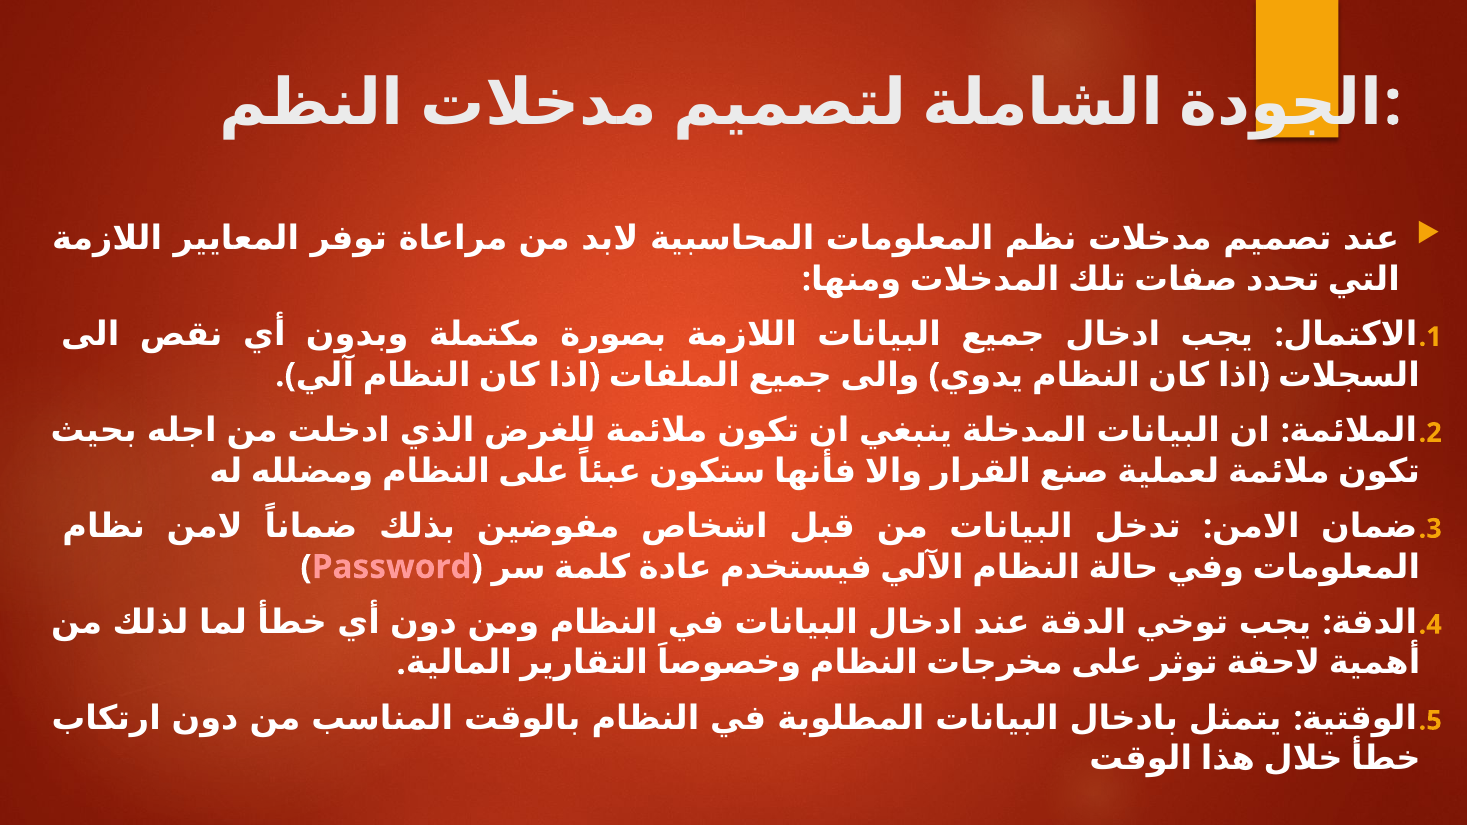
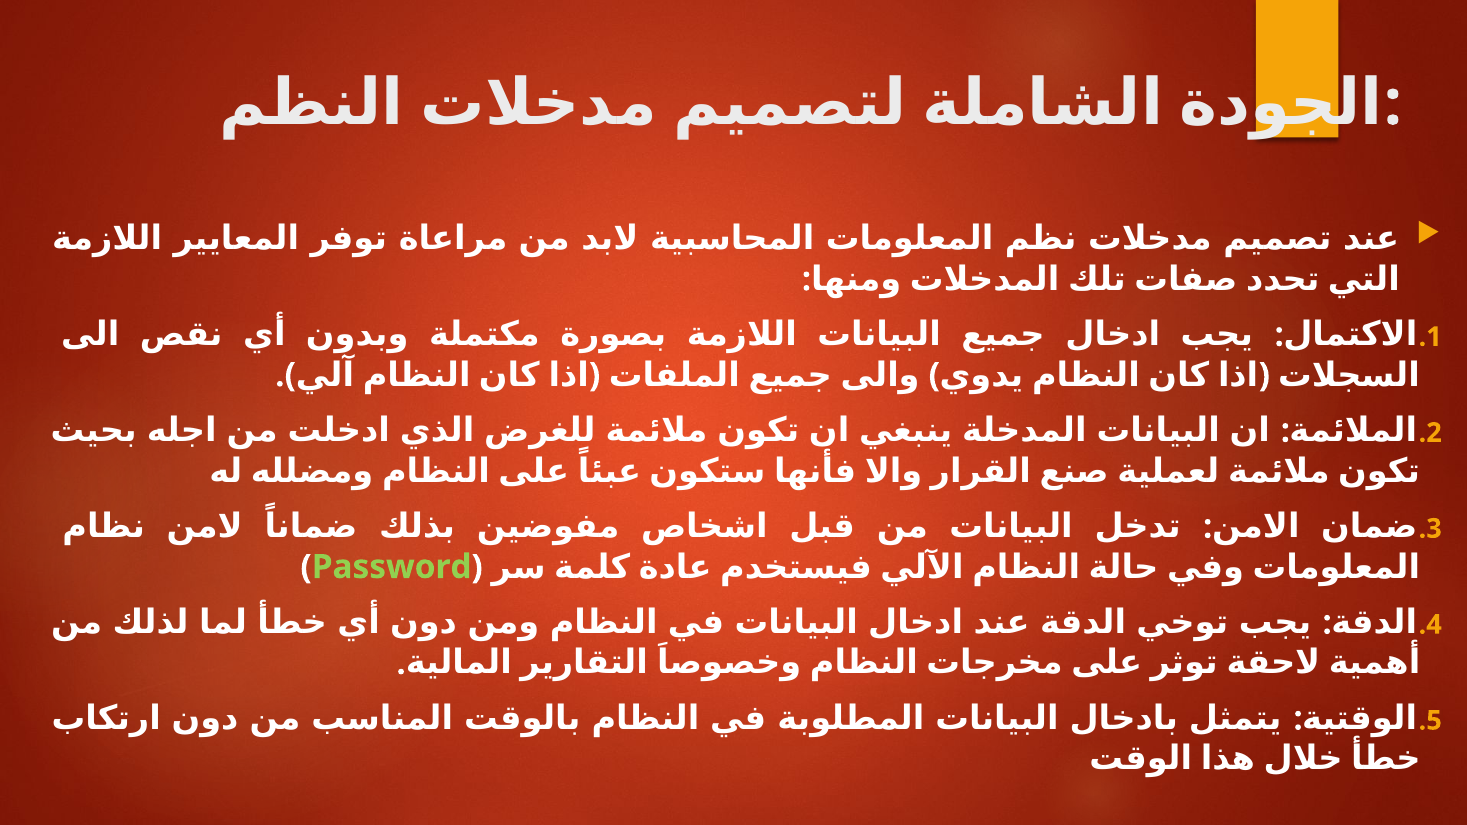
Password colour: pink -> light green (392, 567)
